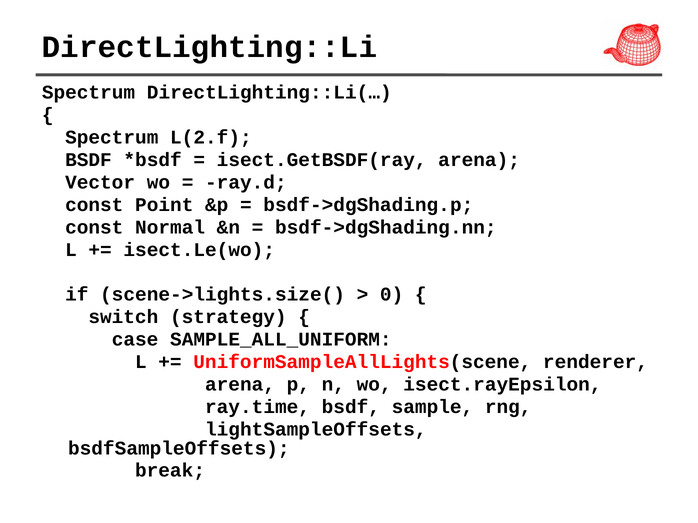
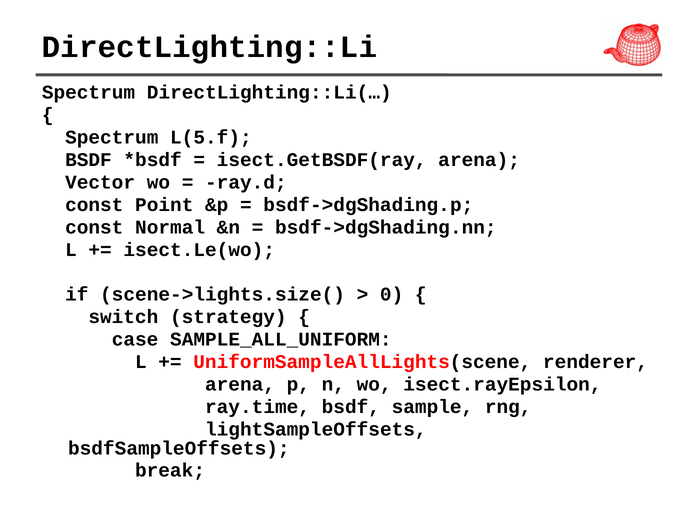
L(2.f: L(2.f -> L(5.f (211, 137)
